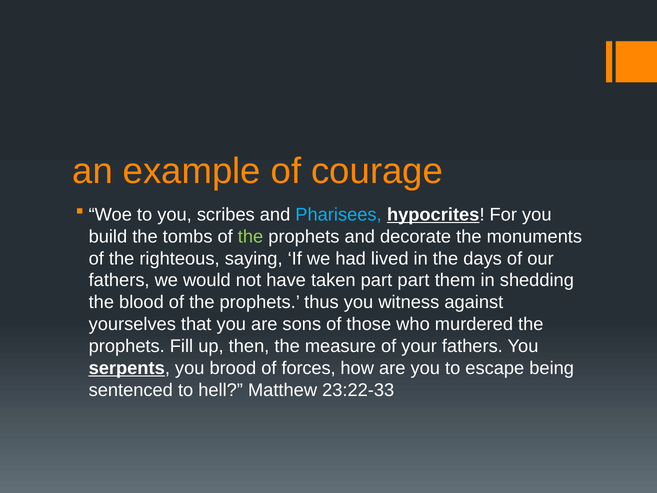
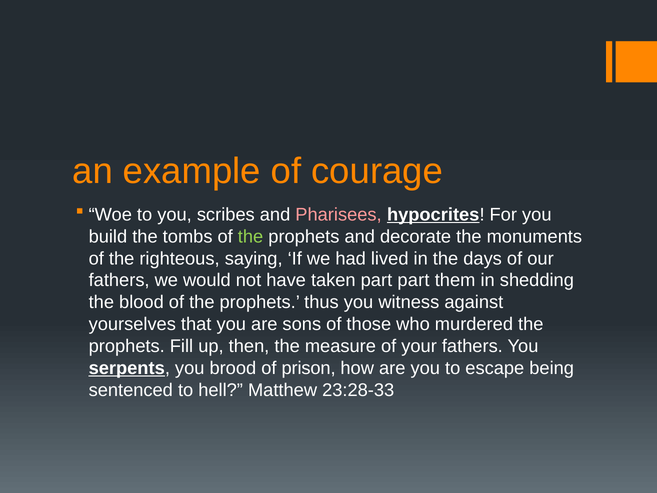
Pharisees colour: light blue -> pink (339, 215)
forces: forces -> prison (309, 368)
23:22-33: 23:22-33 -> 23:28-33 (358, 390)
